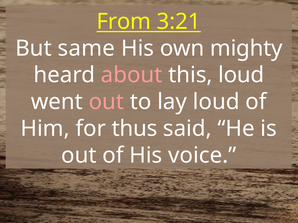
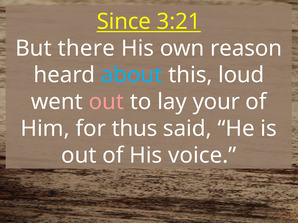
From: From -> Since (124, 22)
same: same -> there (86, 48)
mighty: mighty -> reason (246, 48)
about colour: pink -> light blue (132, 75)
lay loud: loud -> your (216, 102)
